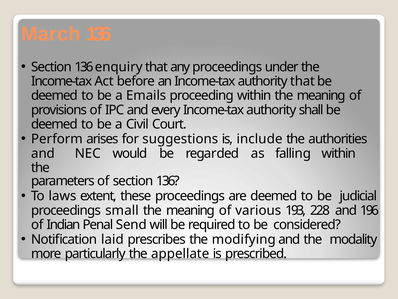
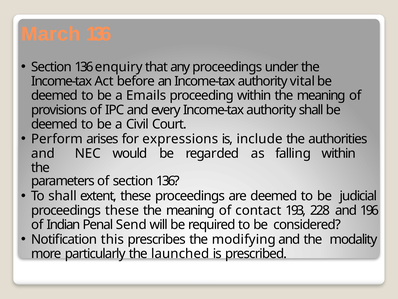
authority that: that -> vital (303, 81)
suggestions: suggestions -> expressions (180, 139)
To laws: laws -> shall (63, 196)
proceedings small: small -> these (122, 210)
various: various -> contact (258, 210)
laid: laid -> this (112, 239)
appellate: appellate -> launched (180, 253)
